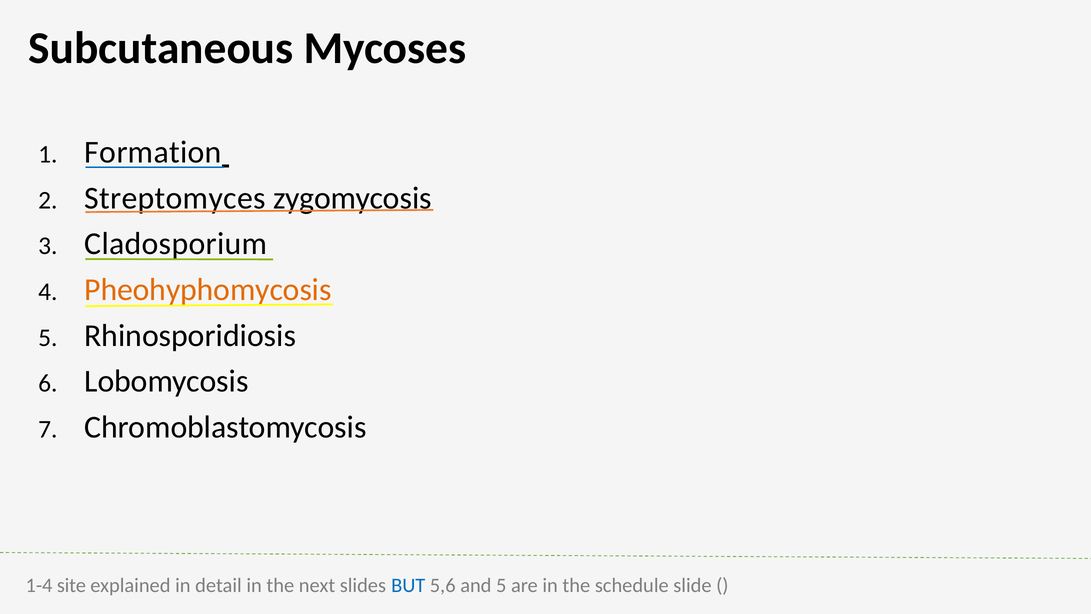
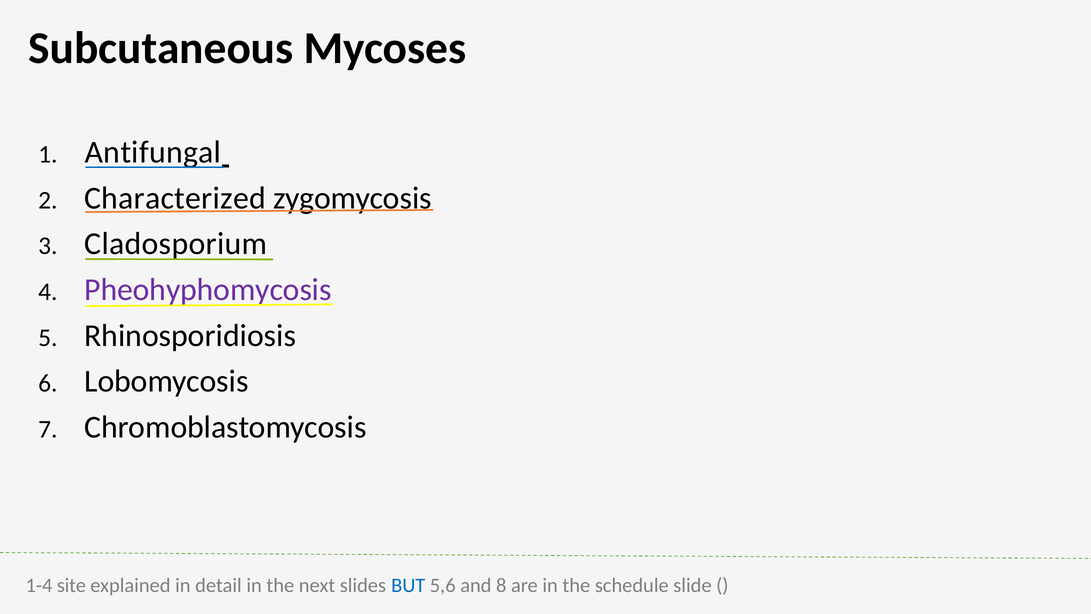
Formation: Formation -> Antifungal (153, 152)
Streptomyces: Streptomyces -> Characterized (175, 198)
Pheohyphomycosis colour: orange -> purple (208, 290)
and 5: 5 -> 8 (501, 585)
